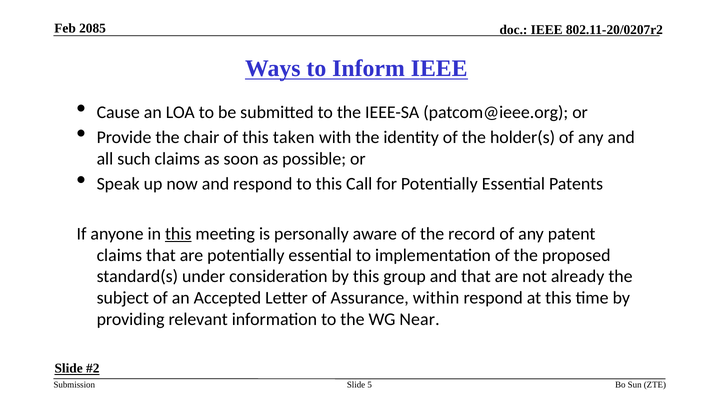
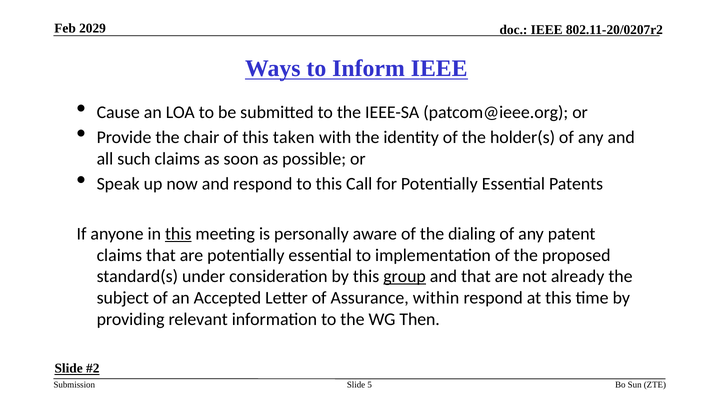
2085: 2085 -> 2029 (93, 28)
record: record -> dialing (472, 234)
group underline: none -> present (405, 277)
Near: Near -> Then (420, 319)
